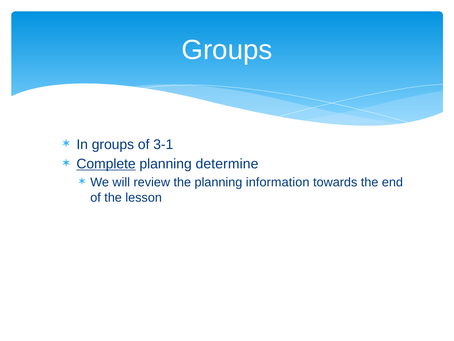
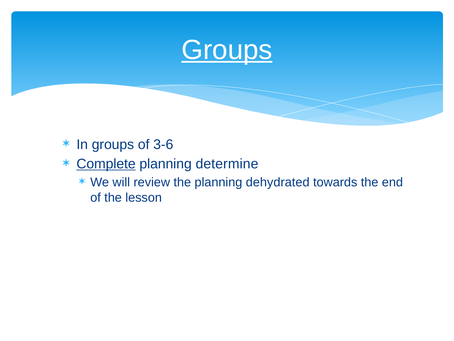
Groups underline: none -> present (227, 50)
3-1: 3-1 -> 3-6 (163, 144)
information: information -> dehydrated (278, 182)
